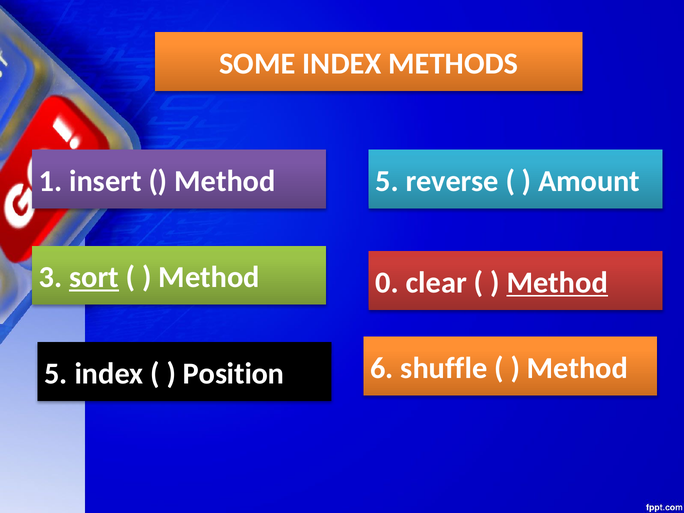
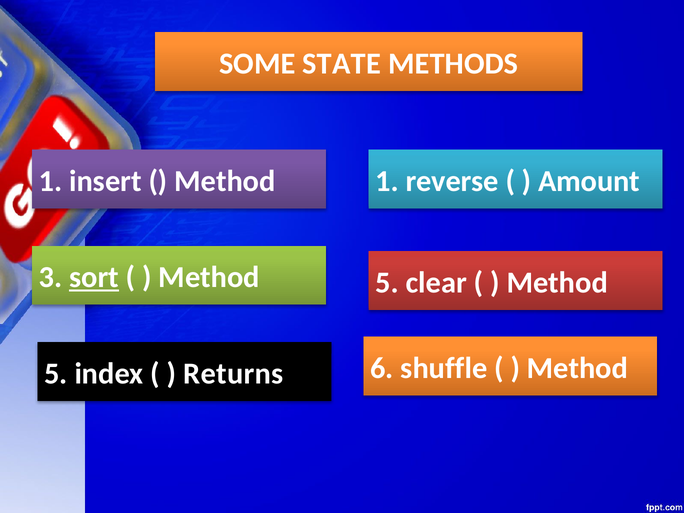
SOME INDEX: INDEX -> STATE (342, 64)
5: 5 -> 1 (387, 181)
0: 0 -> 5 (387, 283)
Method underline: present -> none (557, 283)
Position: Position -> Returns (233, 374)
